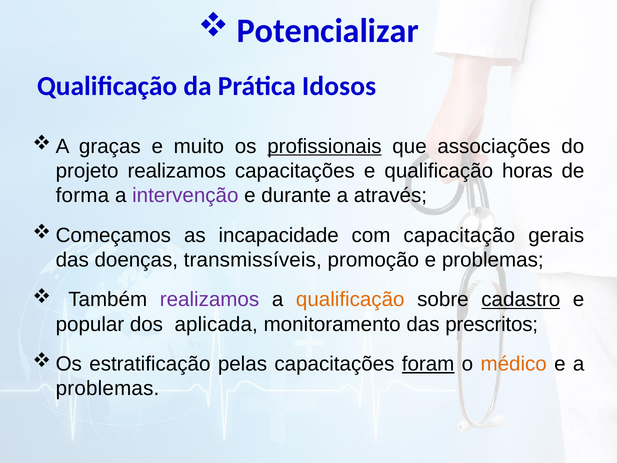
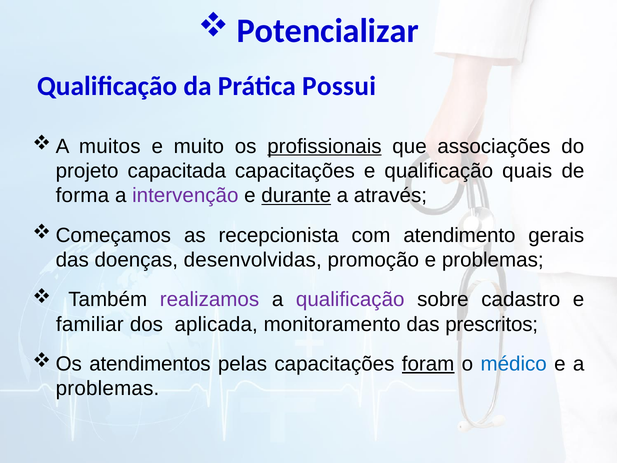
Idosos: Idosos -> Possui (339, 86)
graças: graças -> muitos (110, 146)
projeto realizamos: realizamos -> capacitada (177, 171)
horas: horas -> quais (527, 171)
durante underline: none -> present (296, 196)
incapacidade: incapacidade -> recepcionista (279, 235)
capacitação: capacitação -> atendimento (459, 235)
transmissíveis: transmissíveis -> desenvolvidas (253, 260)
qualificação colour: orange -> purple (350, 299)
cadastro underline: present -> none (521, 299)
popular: popular -> familiar (90, 324)
estratificação: estratificação -> atendimentos (150, 364)
médico colour: orange -> blue (514, 364)
